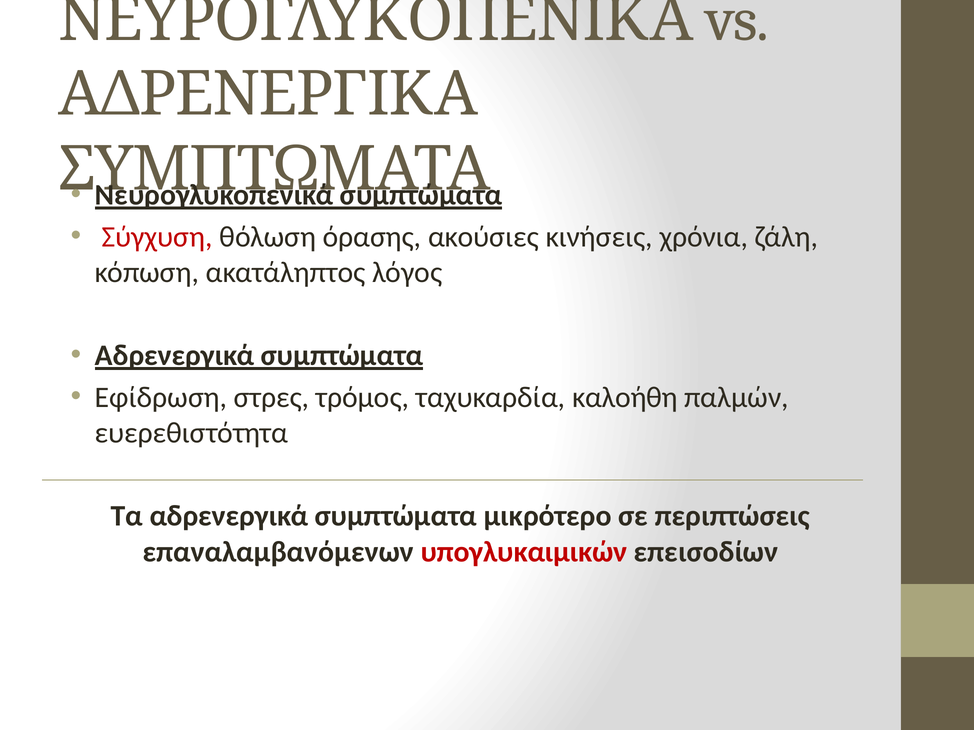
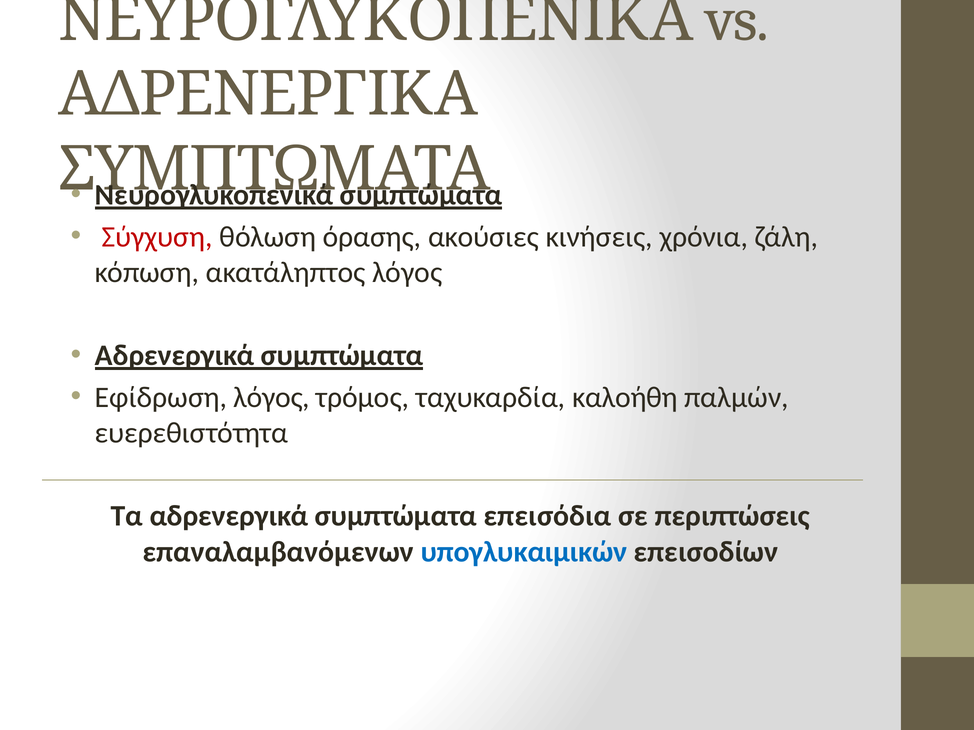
Εφίδρωση στρες: στρες -> λόγος (272, 398)
μικρότερο: μικρότερο -> επεισόδια (548, 517)
υπογλυκαιμικών colour: red -> blue (524, 552)
